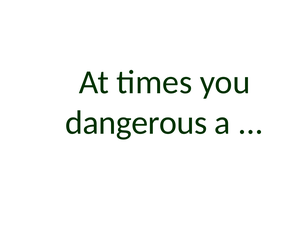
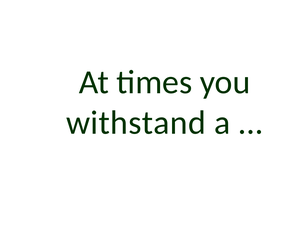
dangerous: dangerous -> withstand (136, 123)
